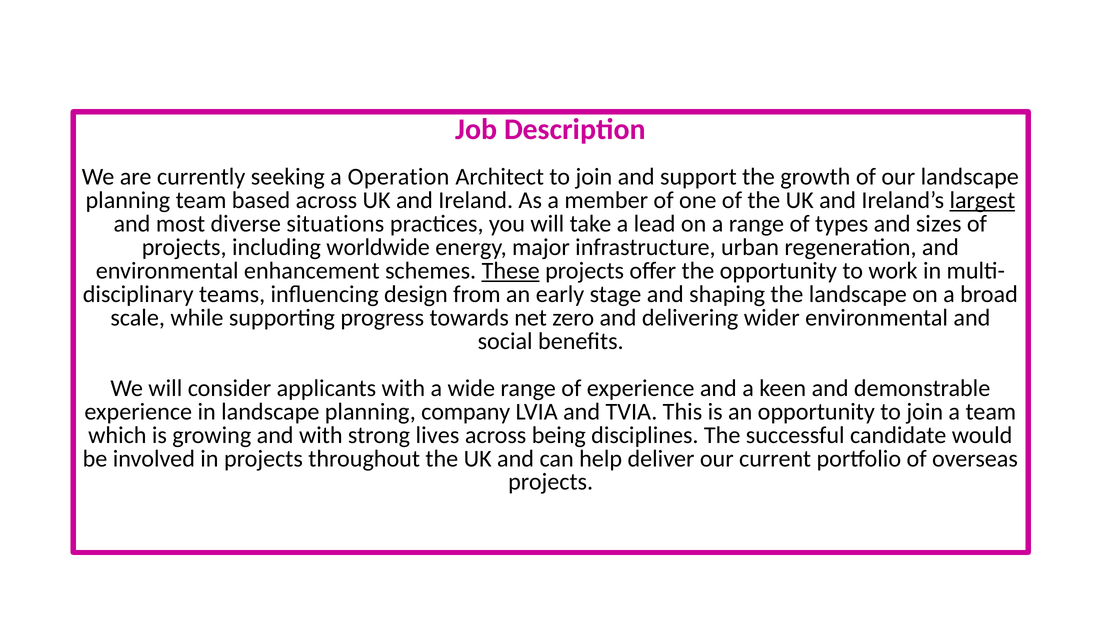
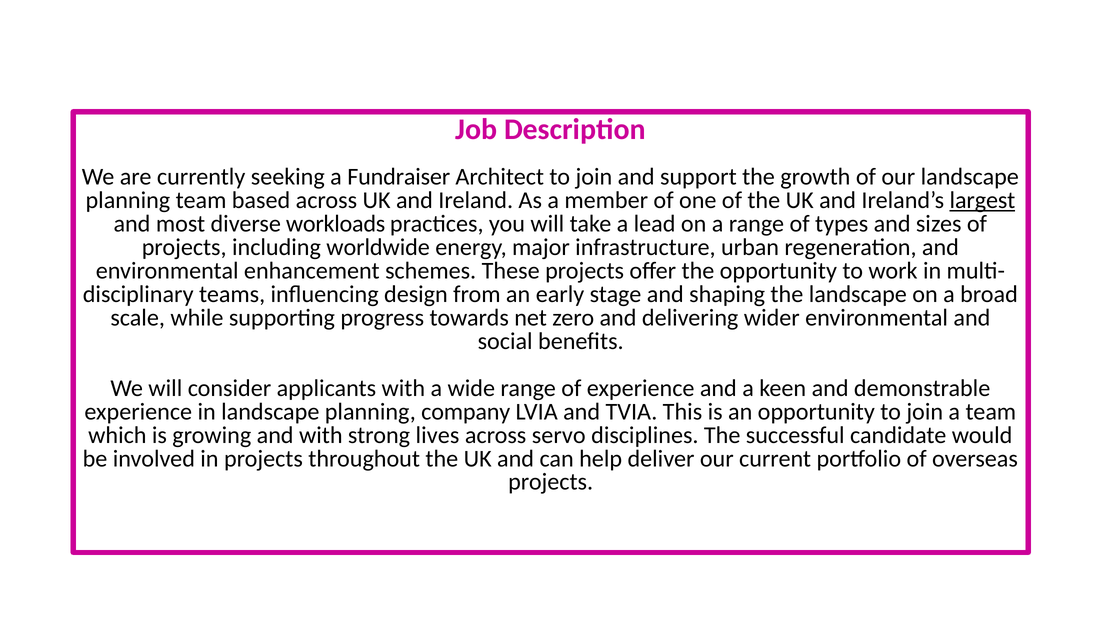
Operation: Operation -> Fundraiser (399, 177)
situations: situations -> workloads (336, 224)
These underline: present -> none (511, 271)
being: being -> servo (559, 435)
